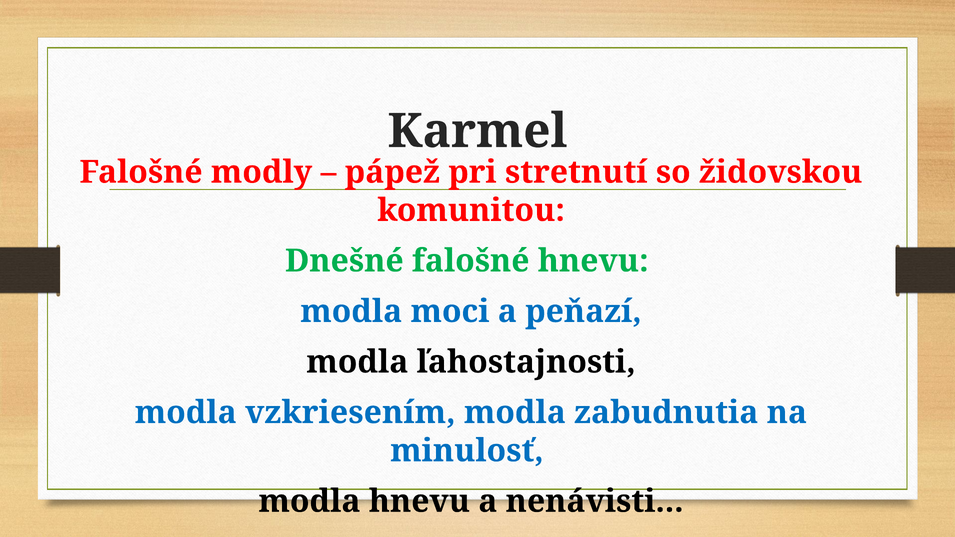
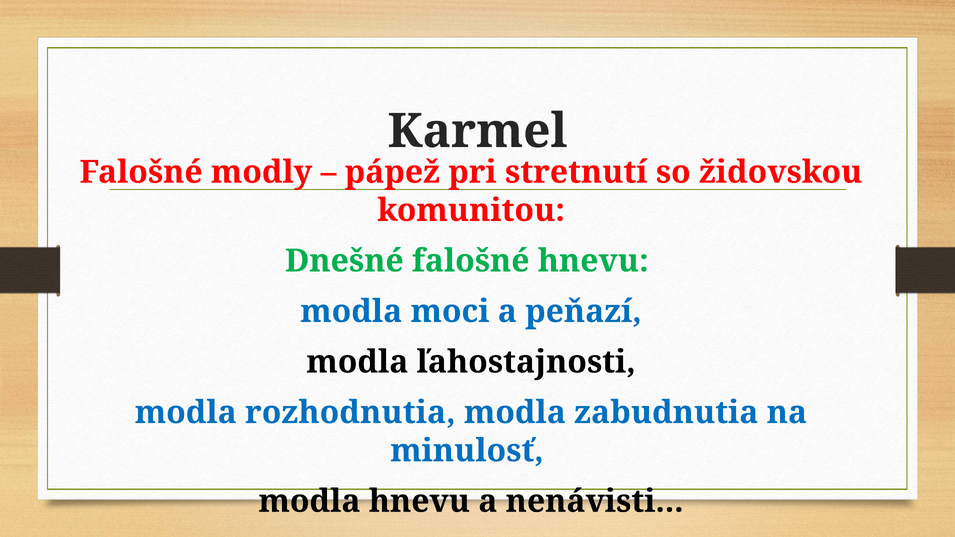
vzkriesením: vzkriesením -> rozhodnutia (350, 413)
